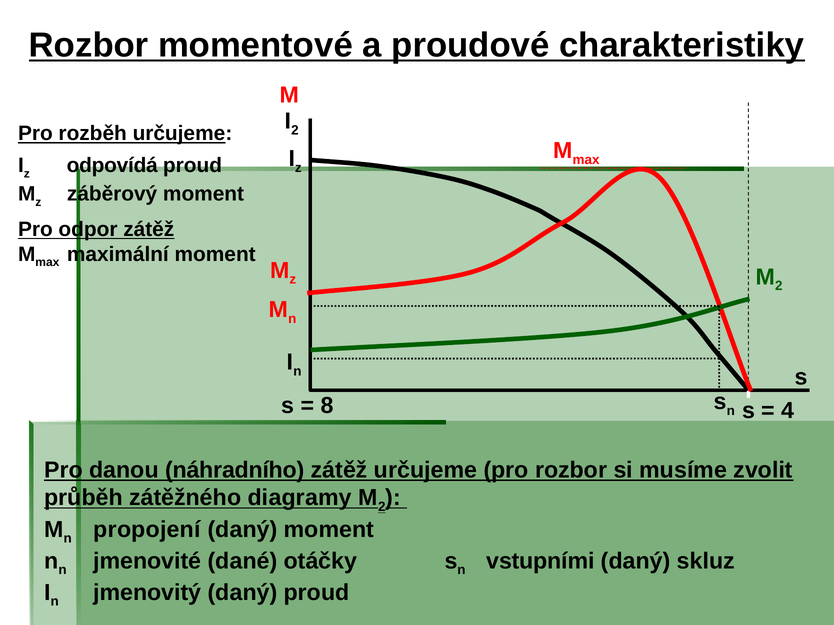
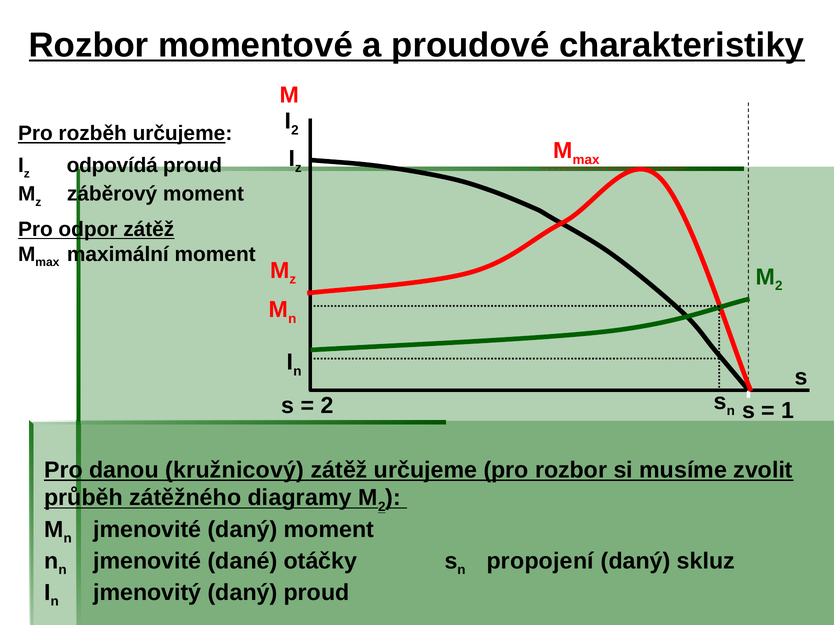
8: 8 -> 2 (327, 406)
4: 4 -> 1 (788, 411)
náhradního: náhradního -> kružnicový (235, 470)
propojení: propojení -> jmenovité (147, 530)
vstupními: vstupními -> propojení (540, 561)
